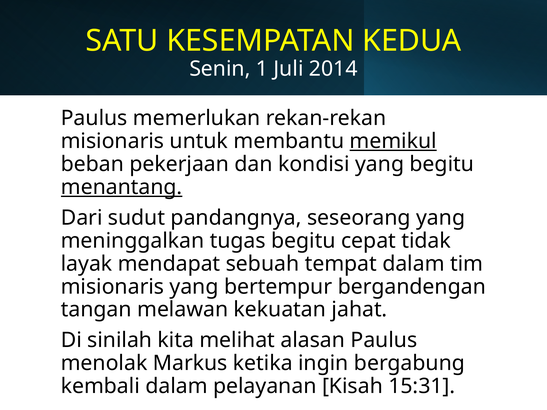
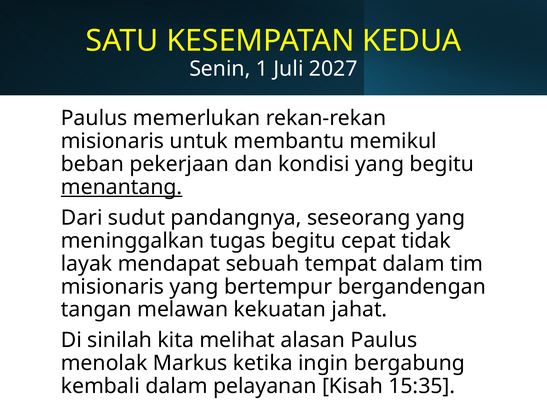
2014: 2014 -> 2027 (333, 69)
memikul underline: present -> none (393, 141)
15:31: 15:31 -> 15:35 (422, 386)
